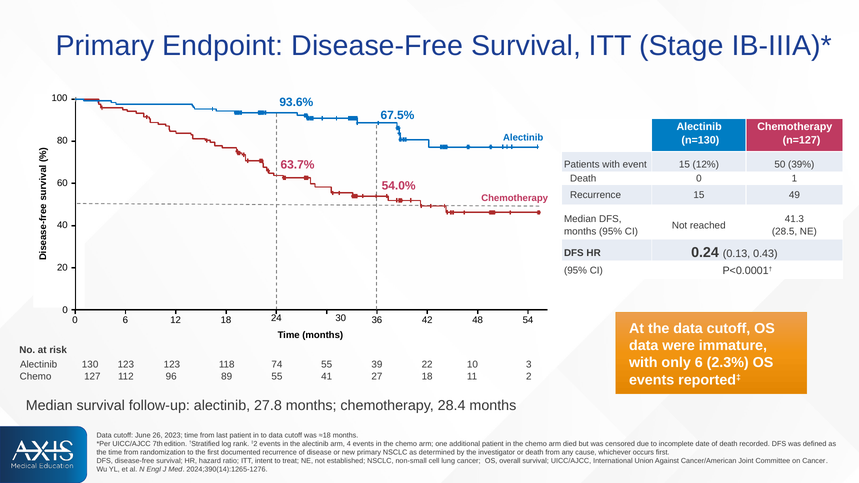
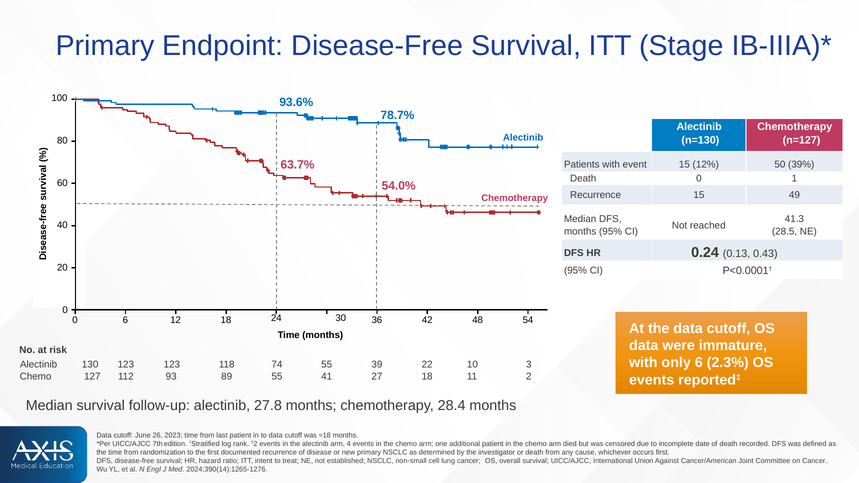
67.5%: 67.5% -> 78.7% (397, 115)
96: 96 -> 93 (171, 377)
